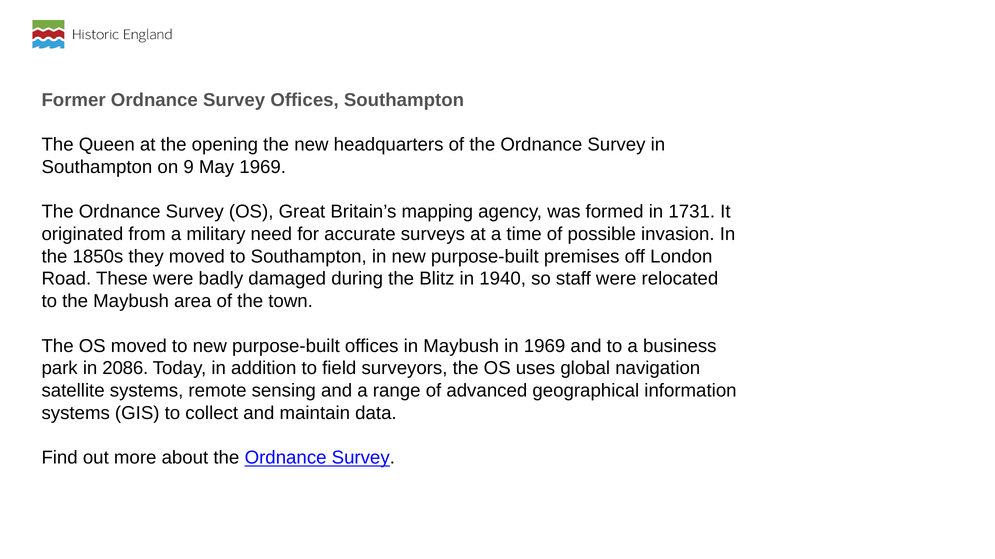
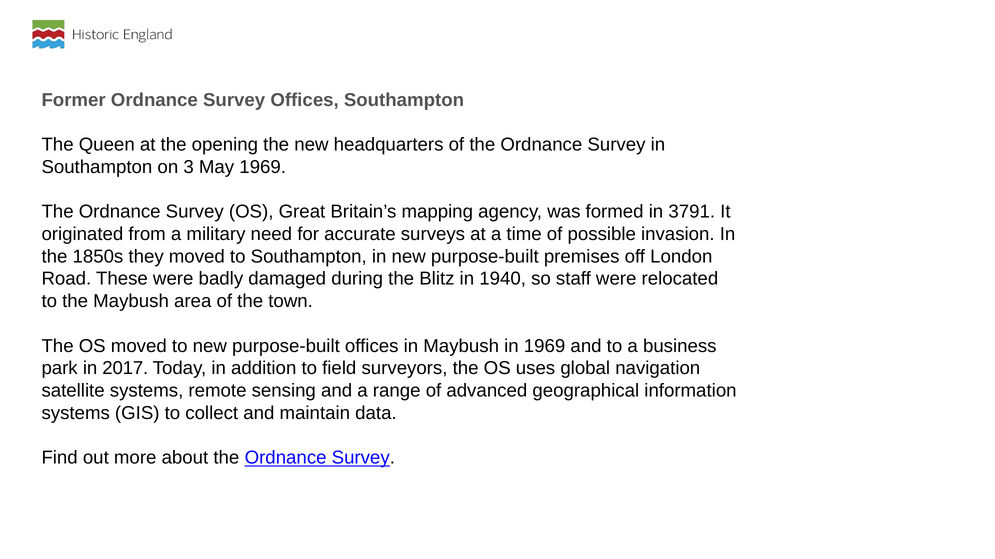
9: 9 -> 3 (189, 167)
1731: 1731 -> 3791 (692, 212)
2086: 2086 -> 2017 (125, 369)
